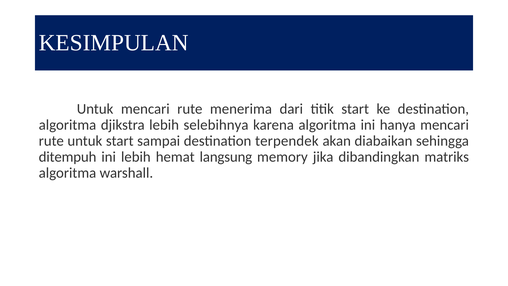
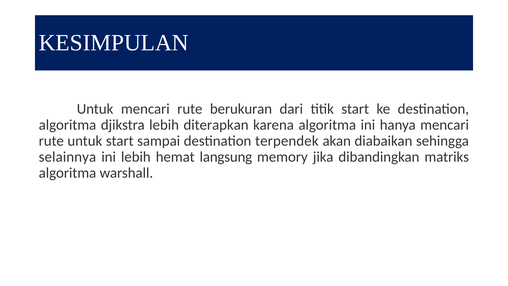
menerima: menerima -> berukuran (241, 109)
selebihnya: selebihnya -> diterapkan (216, 125)
ditempuh: ditempuh -> selainnya (67, 157)
